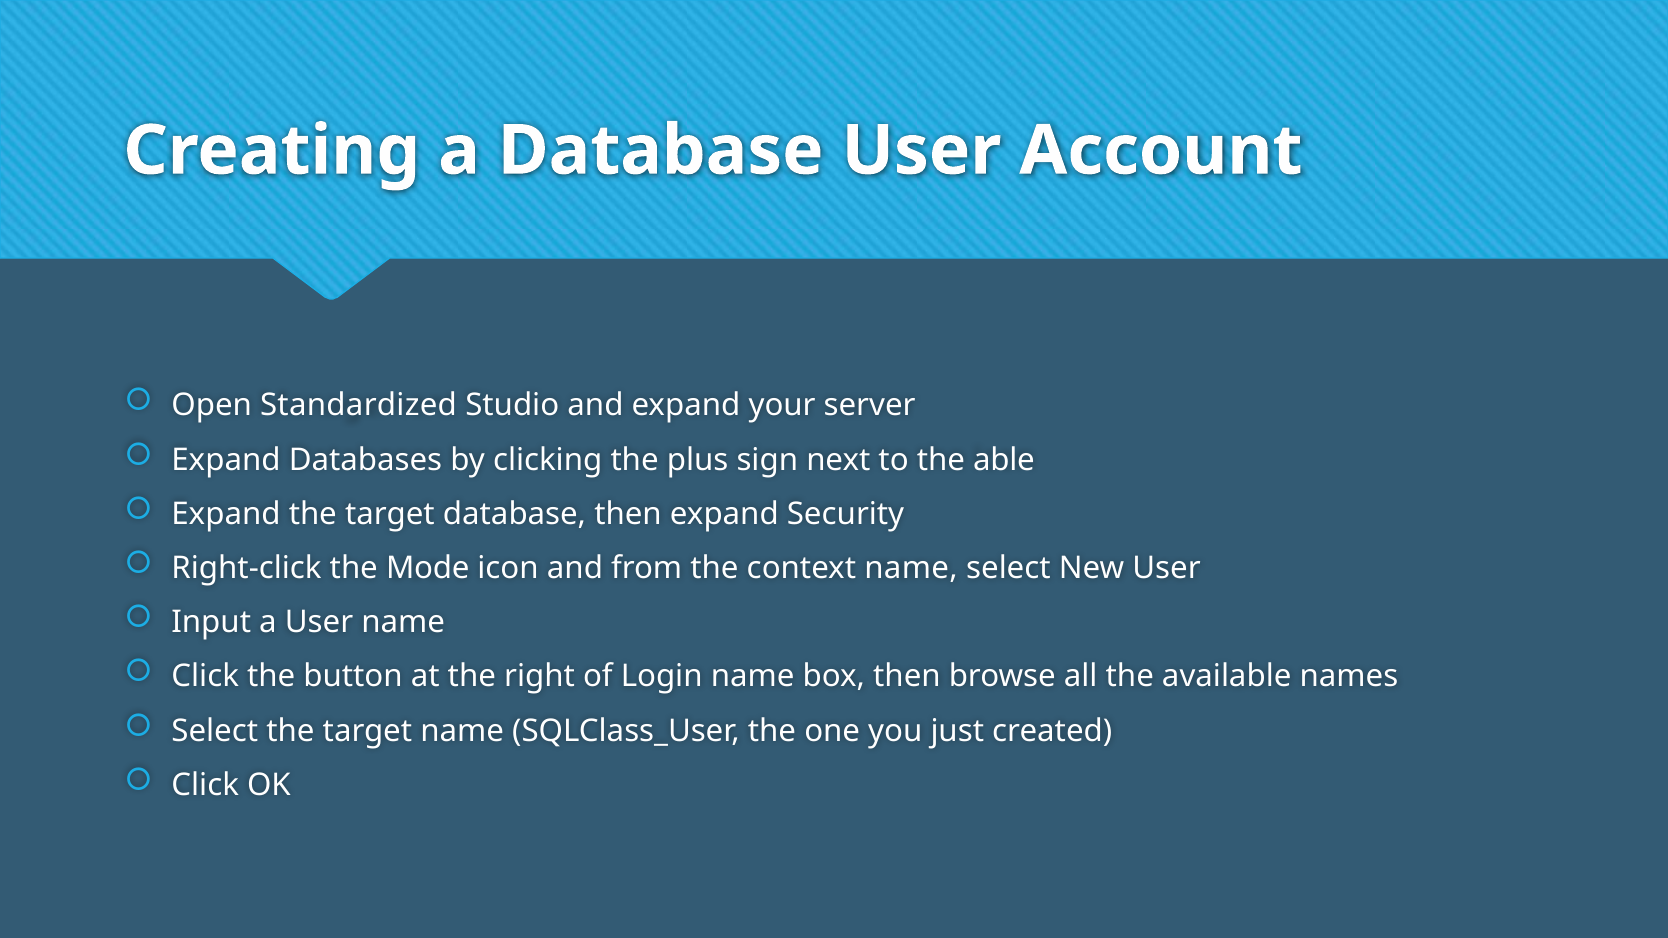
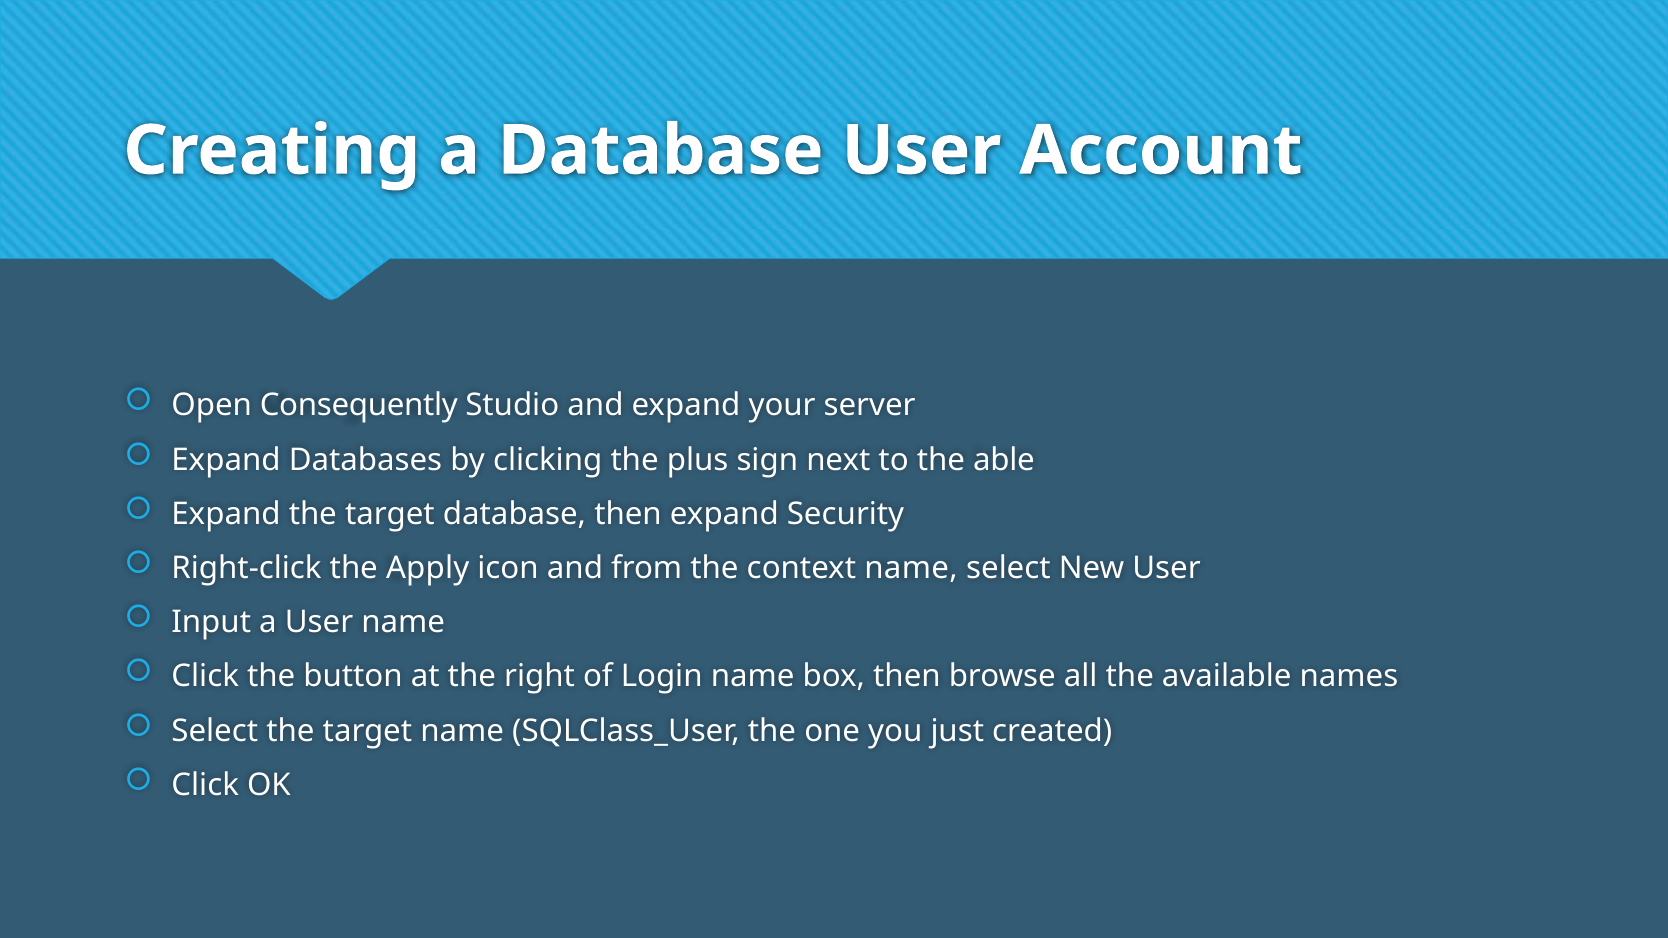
Standardized: Standardized -> Consequently (359, 406)
Mode: Mode -> Apply (428, 568)
